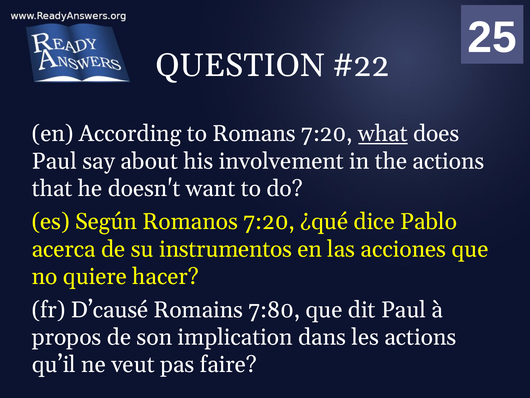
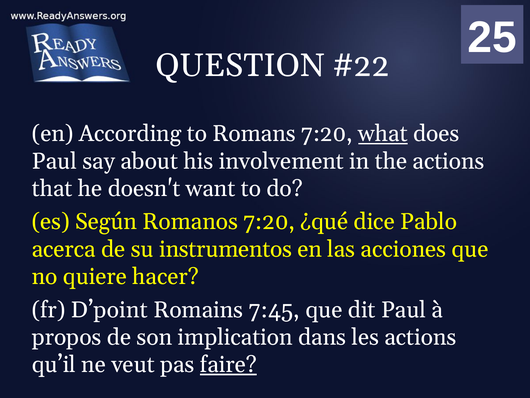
D’causé: D’causé -> D’point (109, 309)
7:80: 7:80 -> 7:45 (274, 309)
faire underline: none -> present (228, 364)
